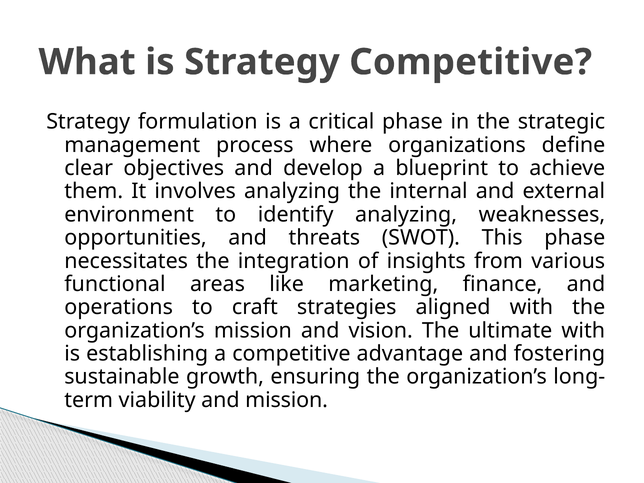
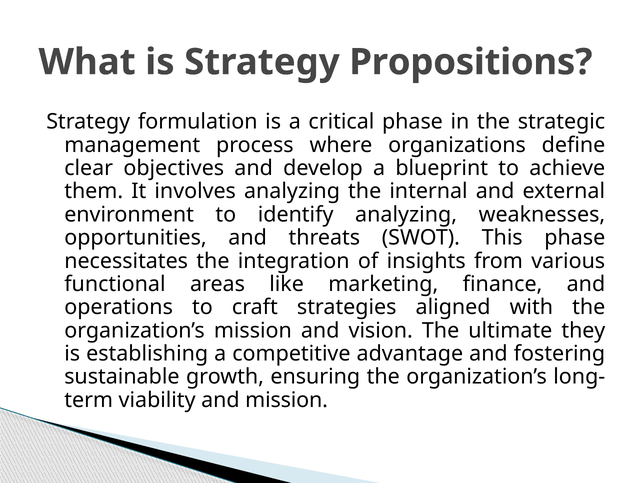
Strategy Competitive: Competitive -> Propositions (471, 62)
ultimate with: with -> they (583, 330)
